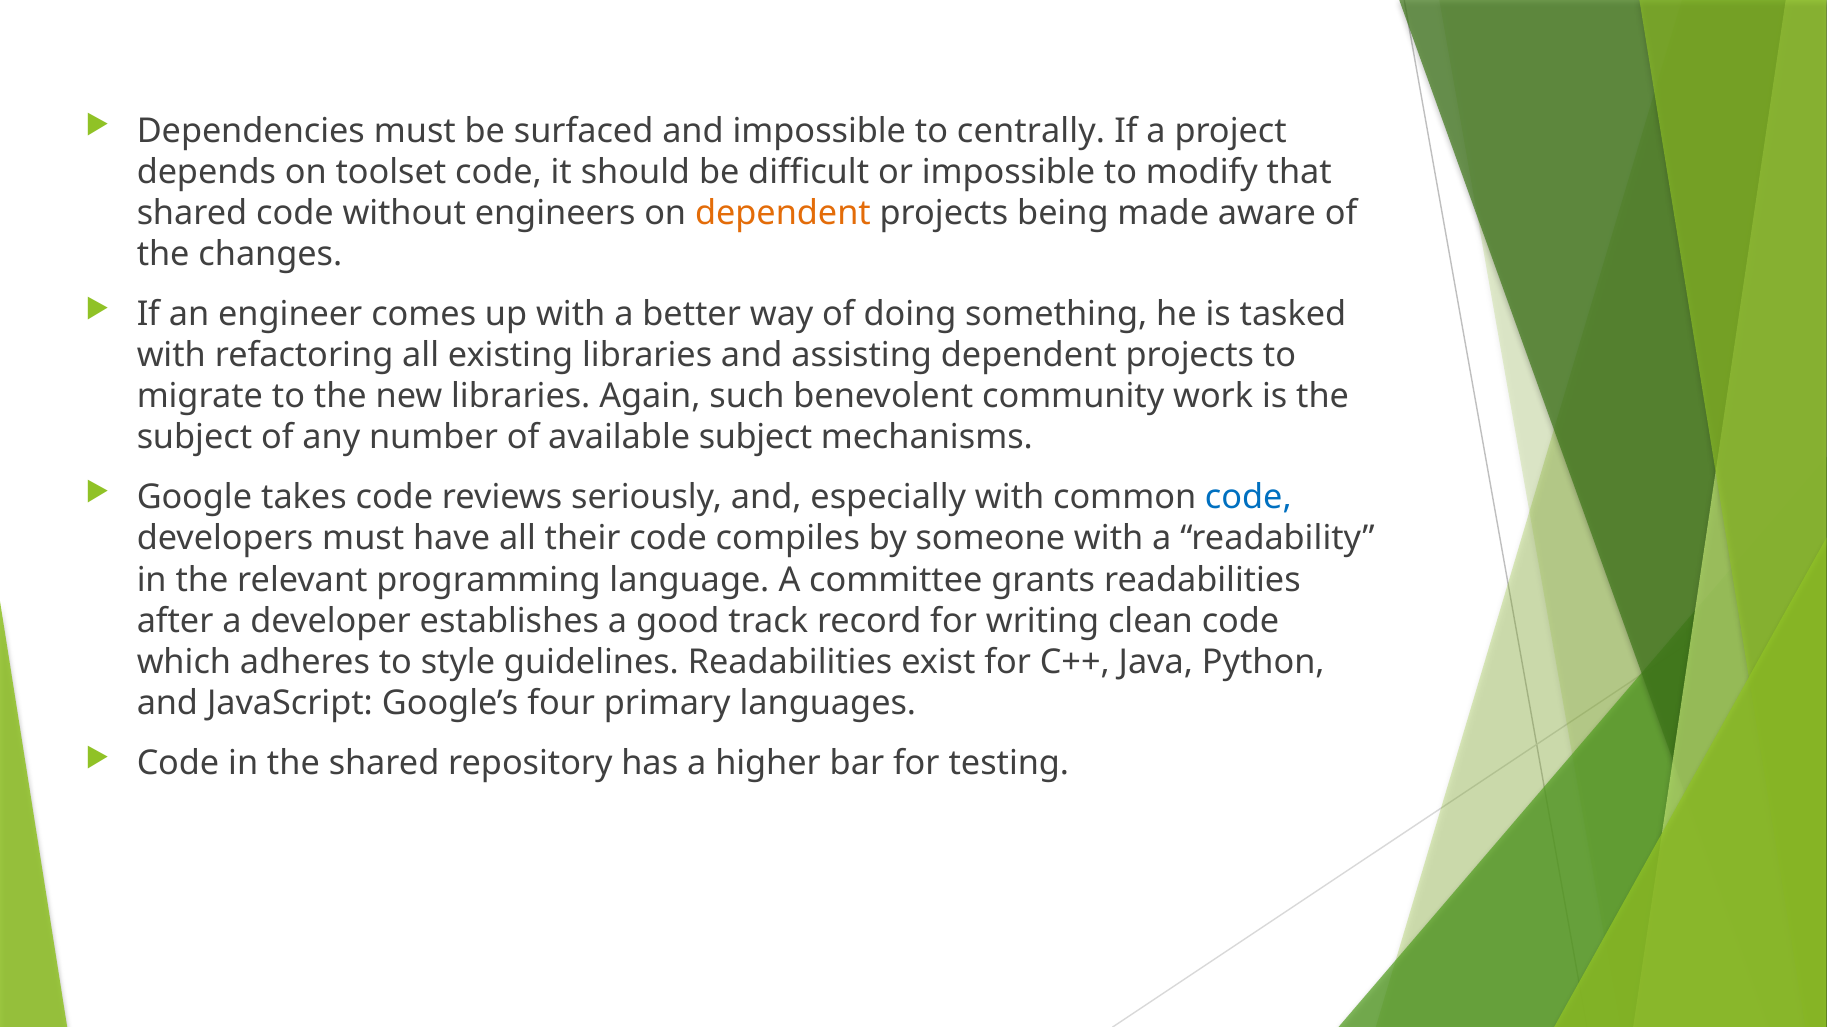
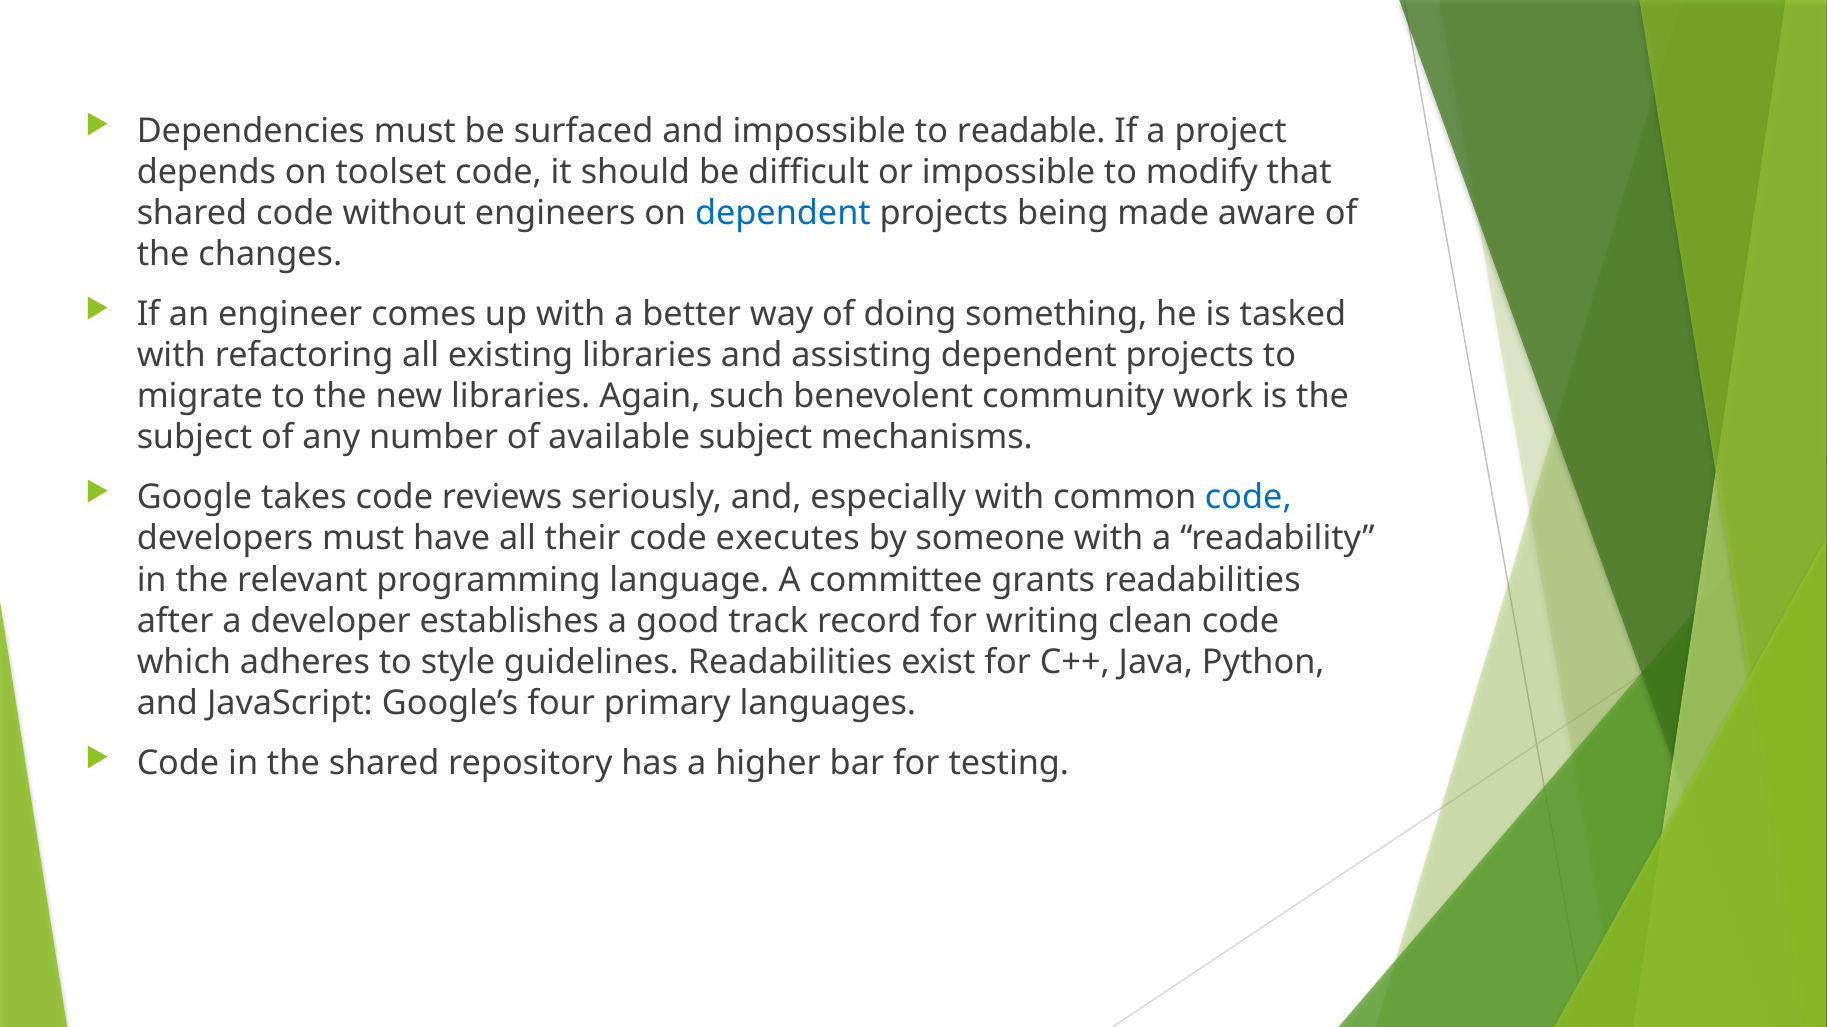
centrally: centrally -> readable (1031, 131)
dependent colour: orange -> blue (783, 213)
compiles: compiles -> executes (788, 539)
